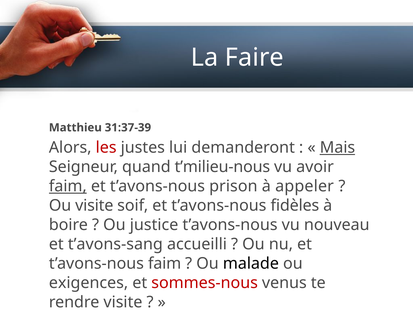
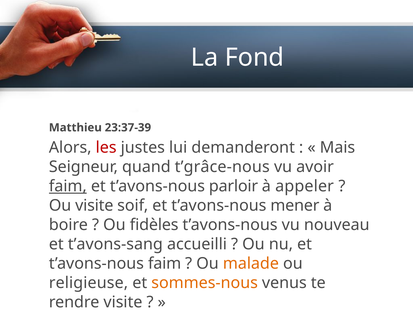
Faire: Faire -> Fond (254, 57)
31:37-39: 31:37-39 -> 23:37-39 (128, 127)
Mais underline: present -> none (337, 148)
t’milieu-nous: t’milieu-nous -> t’grâce-nous (222, 167)
prison: prison -> parloir (233, 186)
fidèles: fidèles -> mener (295, 205)
justice: justice -> fidèles (154, 225)
malade colour: black -> orange (251, 263)
exigences: exigences -> religieuse (88, 283)
sommes-nous colour: red -> orange (205, 283)
